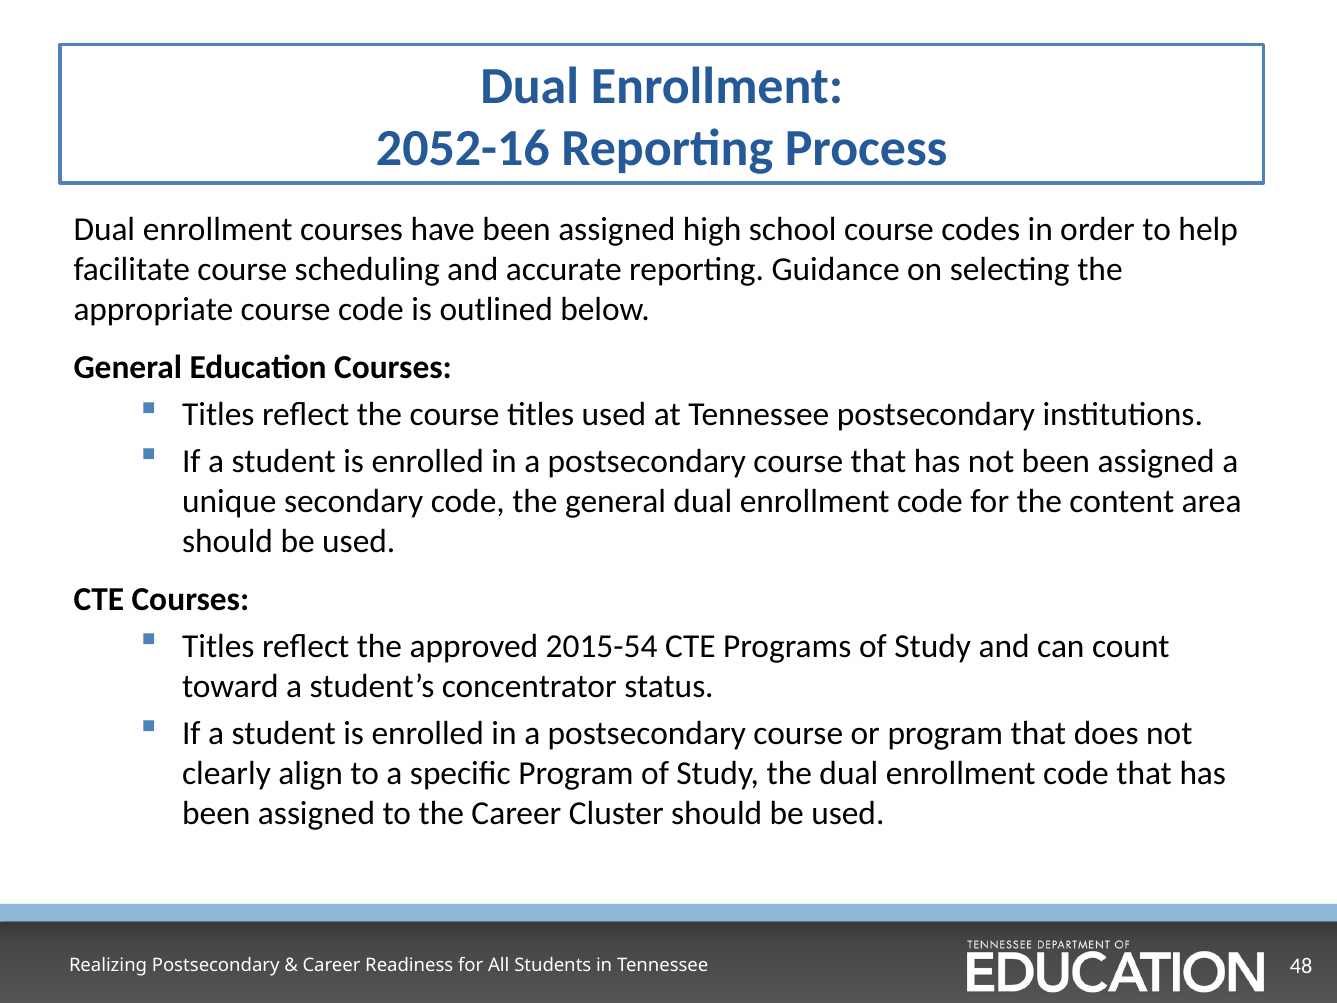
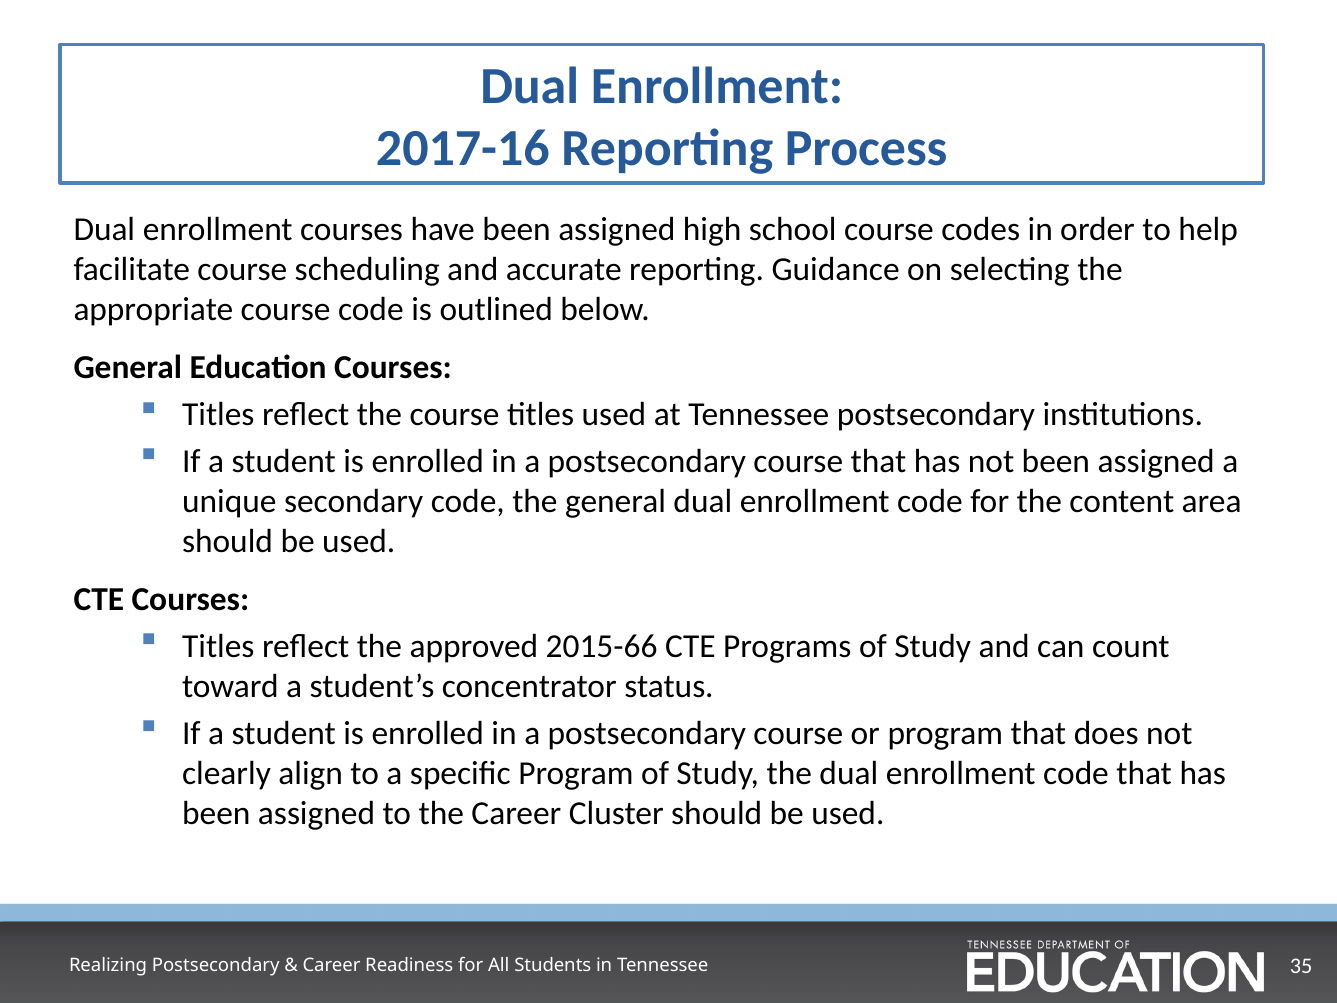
2052-16: 2052-16 -> 2017-16 (463, 148)
2015-54: 2015-54 -> 2015-66 (602, 646)
48: 48 -> 35 (1301, 966)
